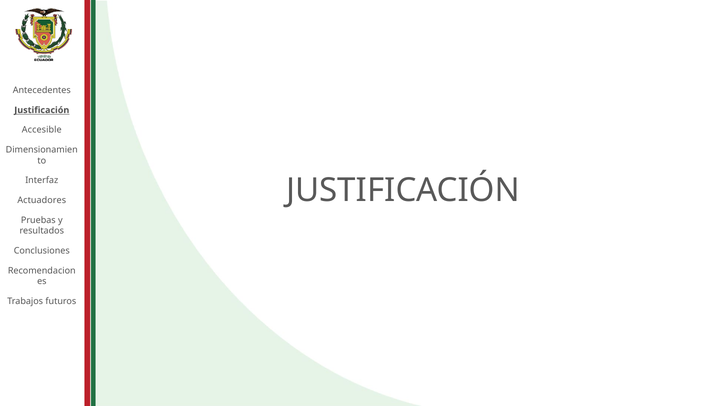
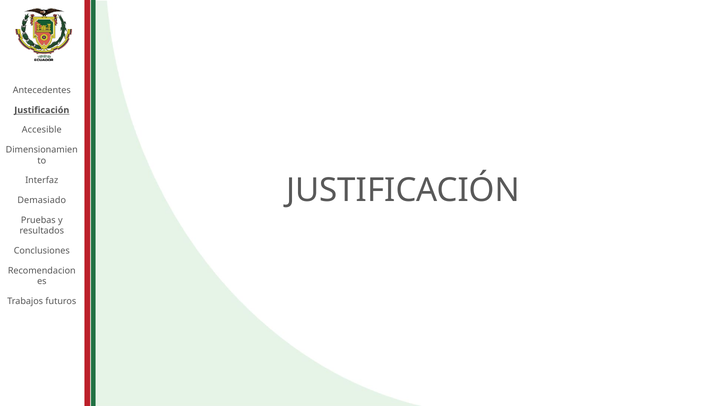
Actuadores: Actuadores -> Demasiado (42, 200)
